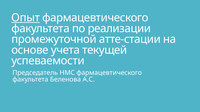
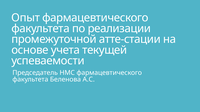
Опыт underline: present -> none (26, 18)
